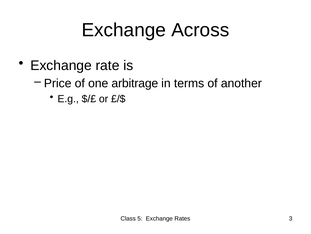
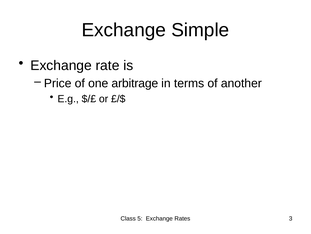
Across: Across -> Simple (200, 30)
